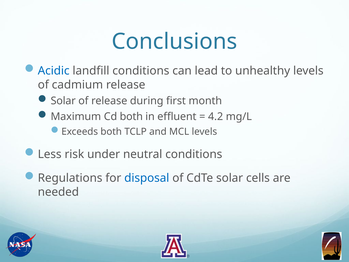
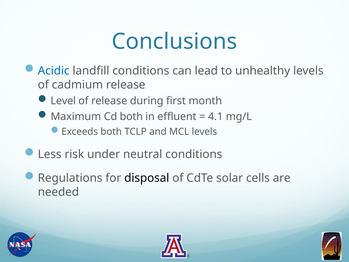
Solar: Solar -> Level (63, 101)
4.2: 4.2 -> 4.1 (216, 117)
disposal colour: blue -> black (147, 178)
